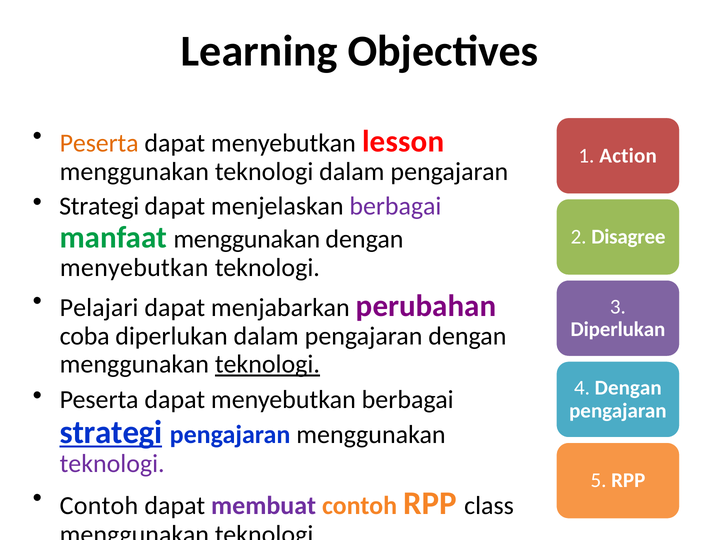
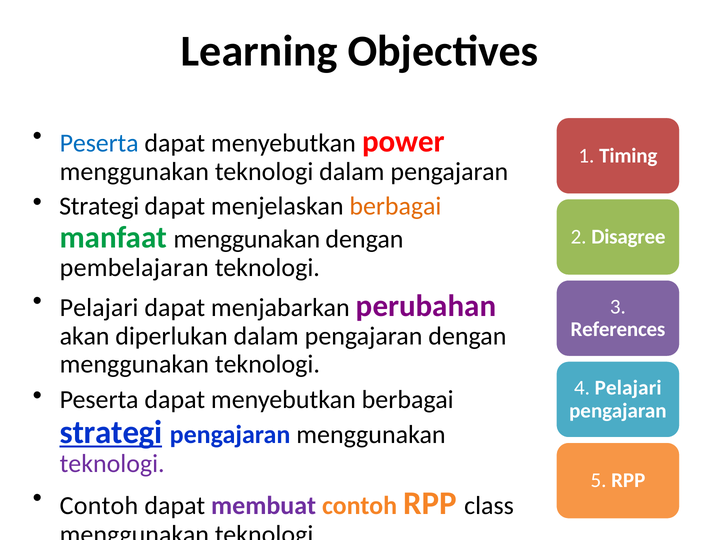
Peserta colour: orange -> blue (99, 143)
lesson: lesson -> power (403, 141)
Action: Action -> Timing (628, 156)
berbagai colour: purple -> orange (395, 206)
menyebutkan: menyebutkan -> pembelajaran (134, 268)
Diperlukan: Diperlukan -> References (618, 329)
coba: coba -> akan (85, 336)
teknologi underline: present -> none (267, 364)
Dengan: Dengan -> Pelajari (628, 388)
